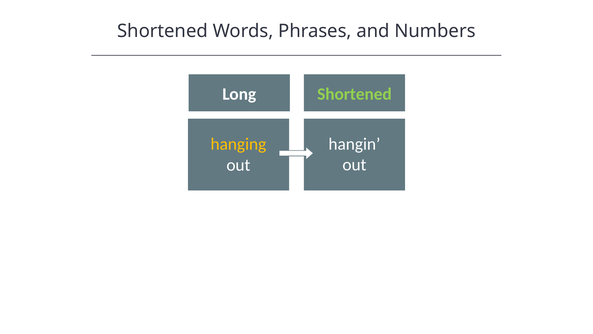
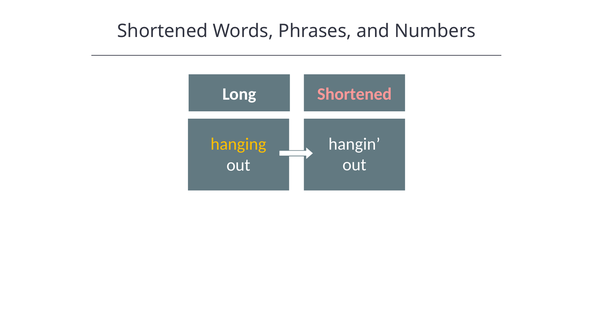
Shortened colour: light green -> pink (354, 94)
